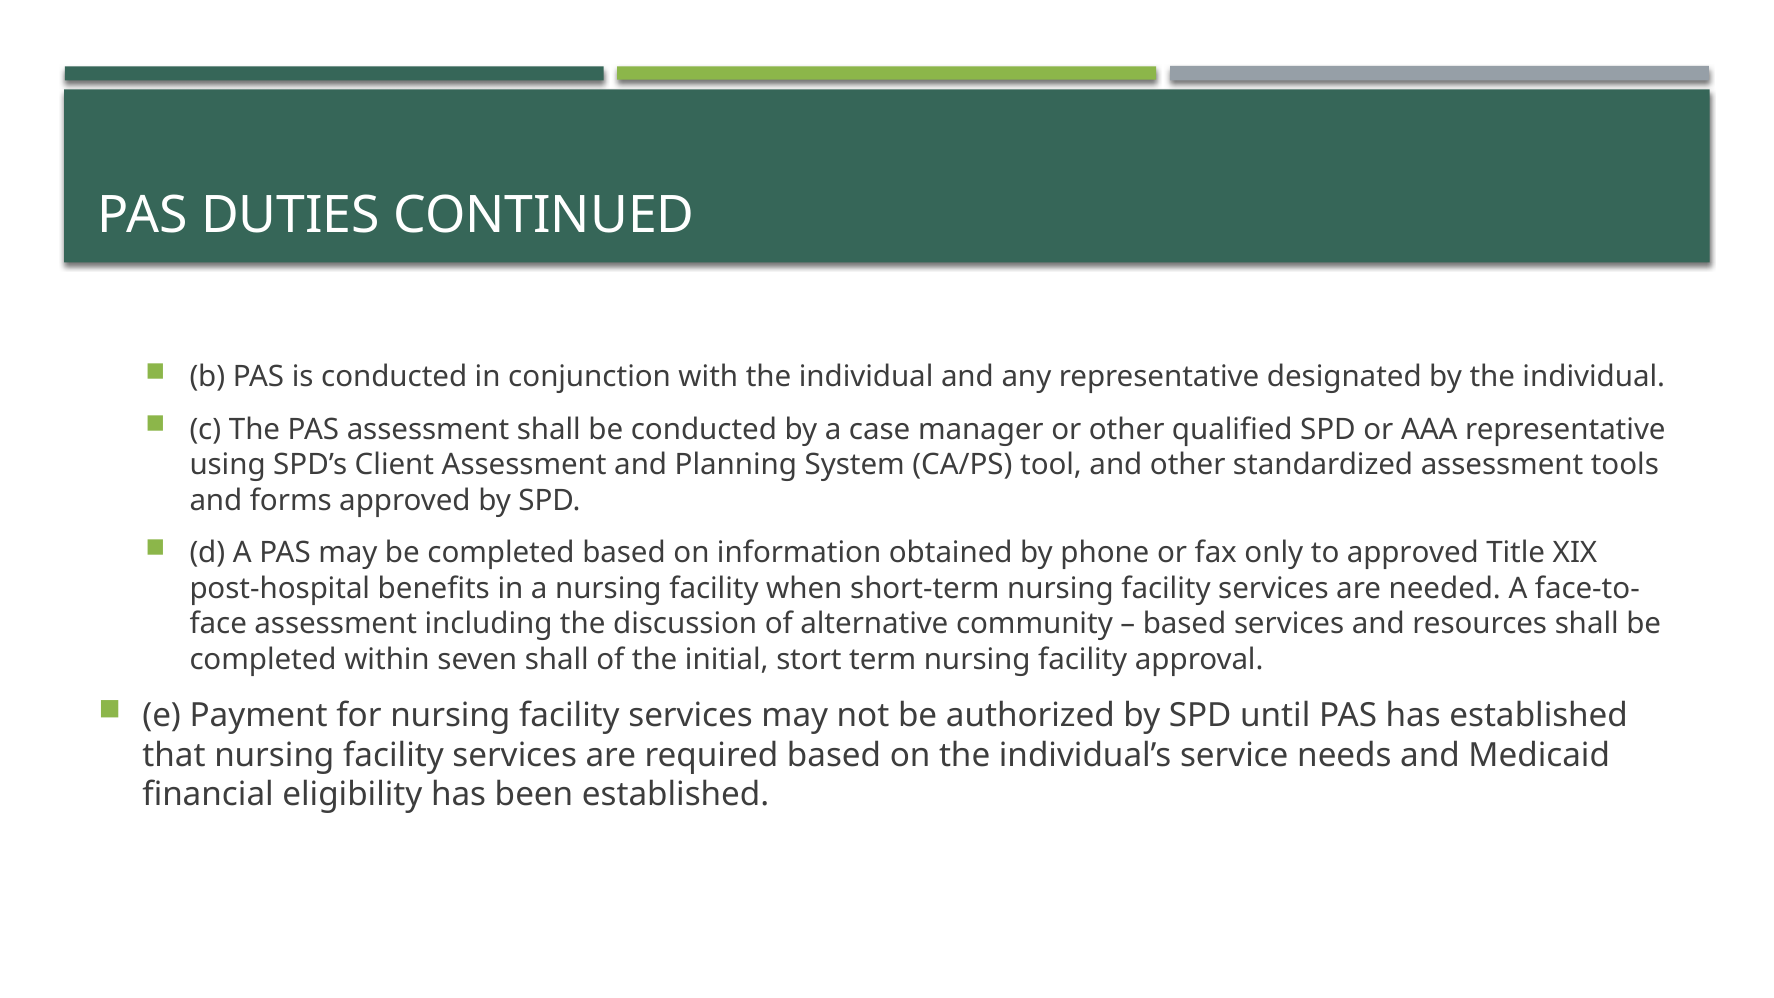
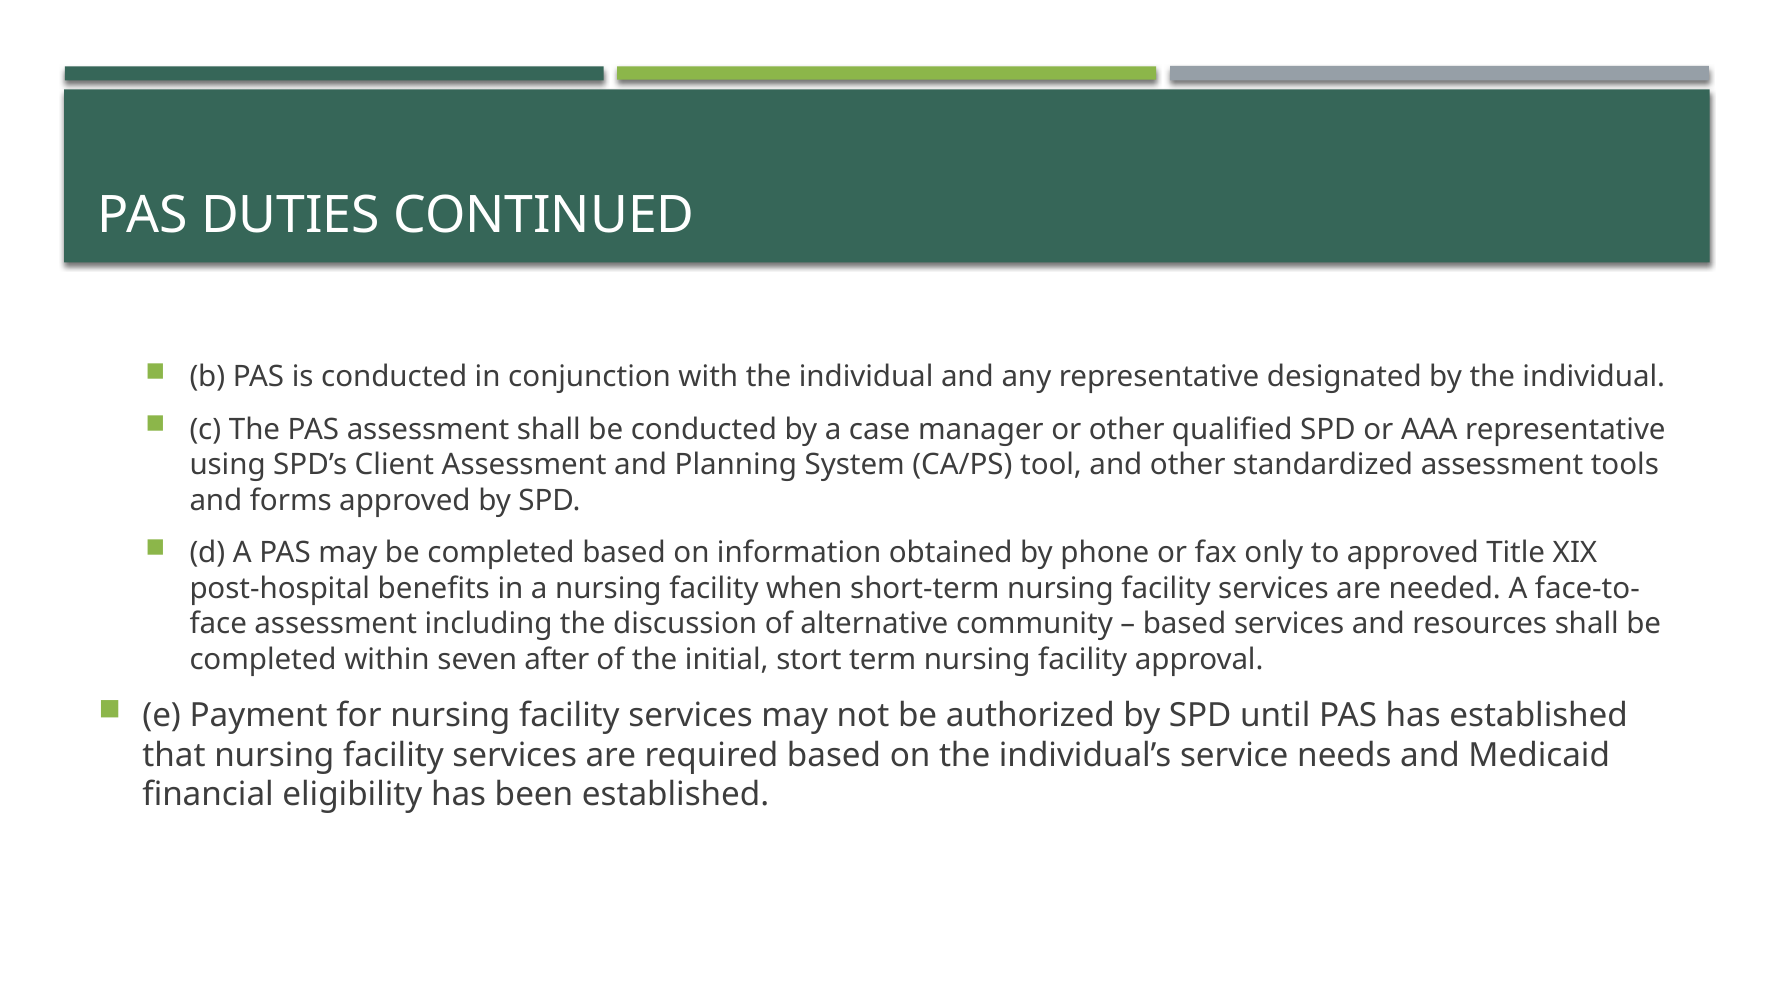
seven shall: shall -> after (557, 659)
